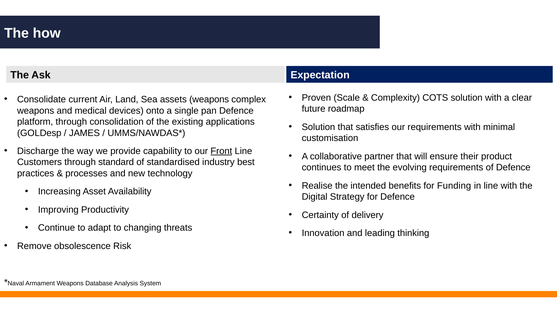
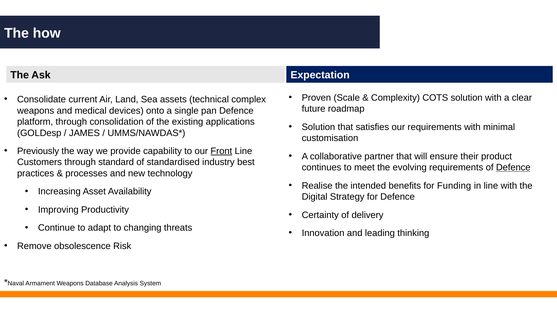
assets weapons: weapons -> technical (209, 99)
Discharge: Discharge -> Previously (38, 151)
Defence underline: none -> present (513, 167)
